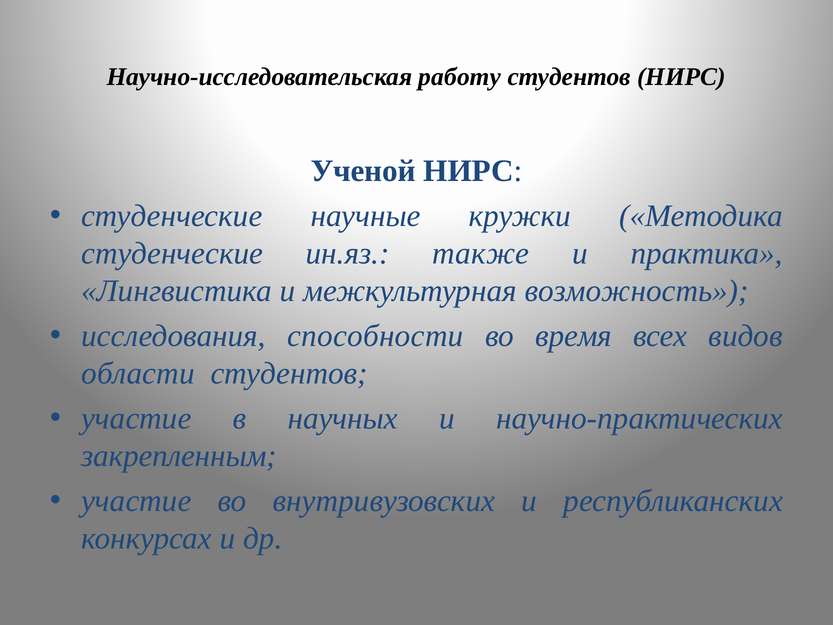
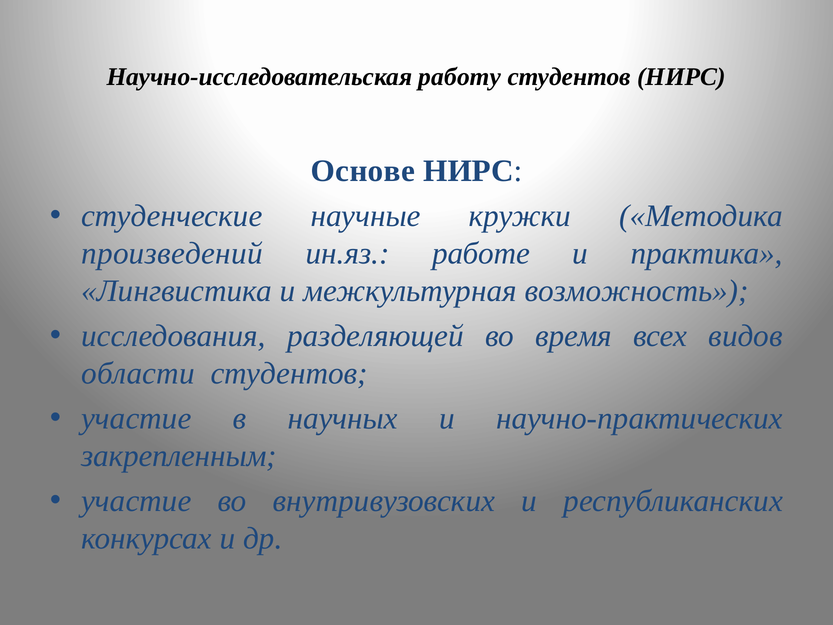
Ученой: Ученой -> Основе (363, 171)
студенческие: студенческие -> произведений (172, 253)
также: также -> работе (481, 253)
способности: способности -> разделяющей (375, 336)
